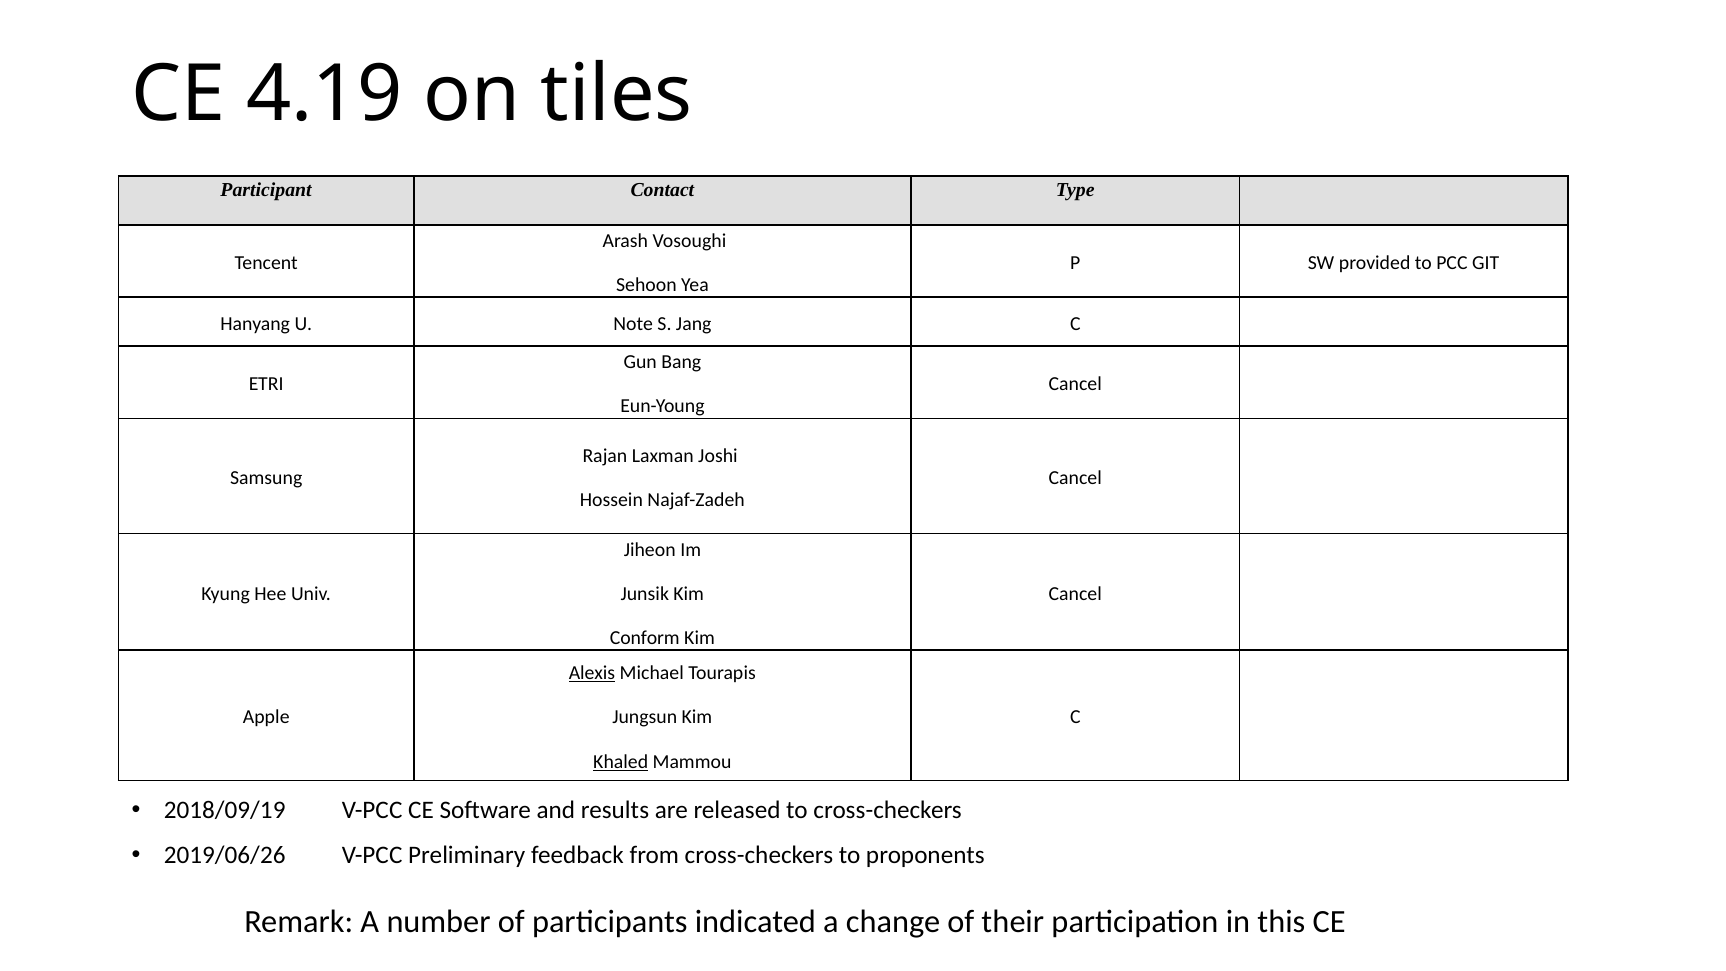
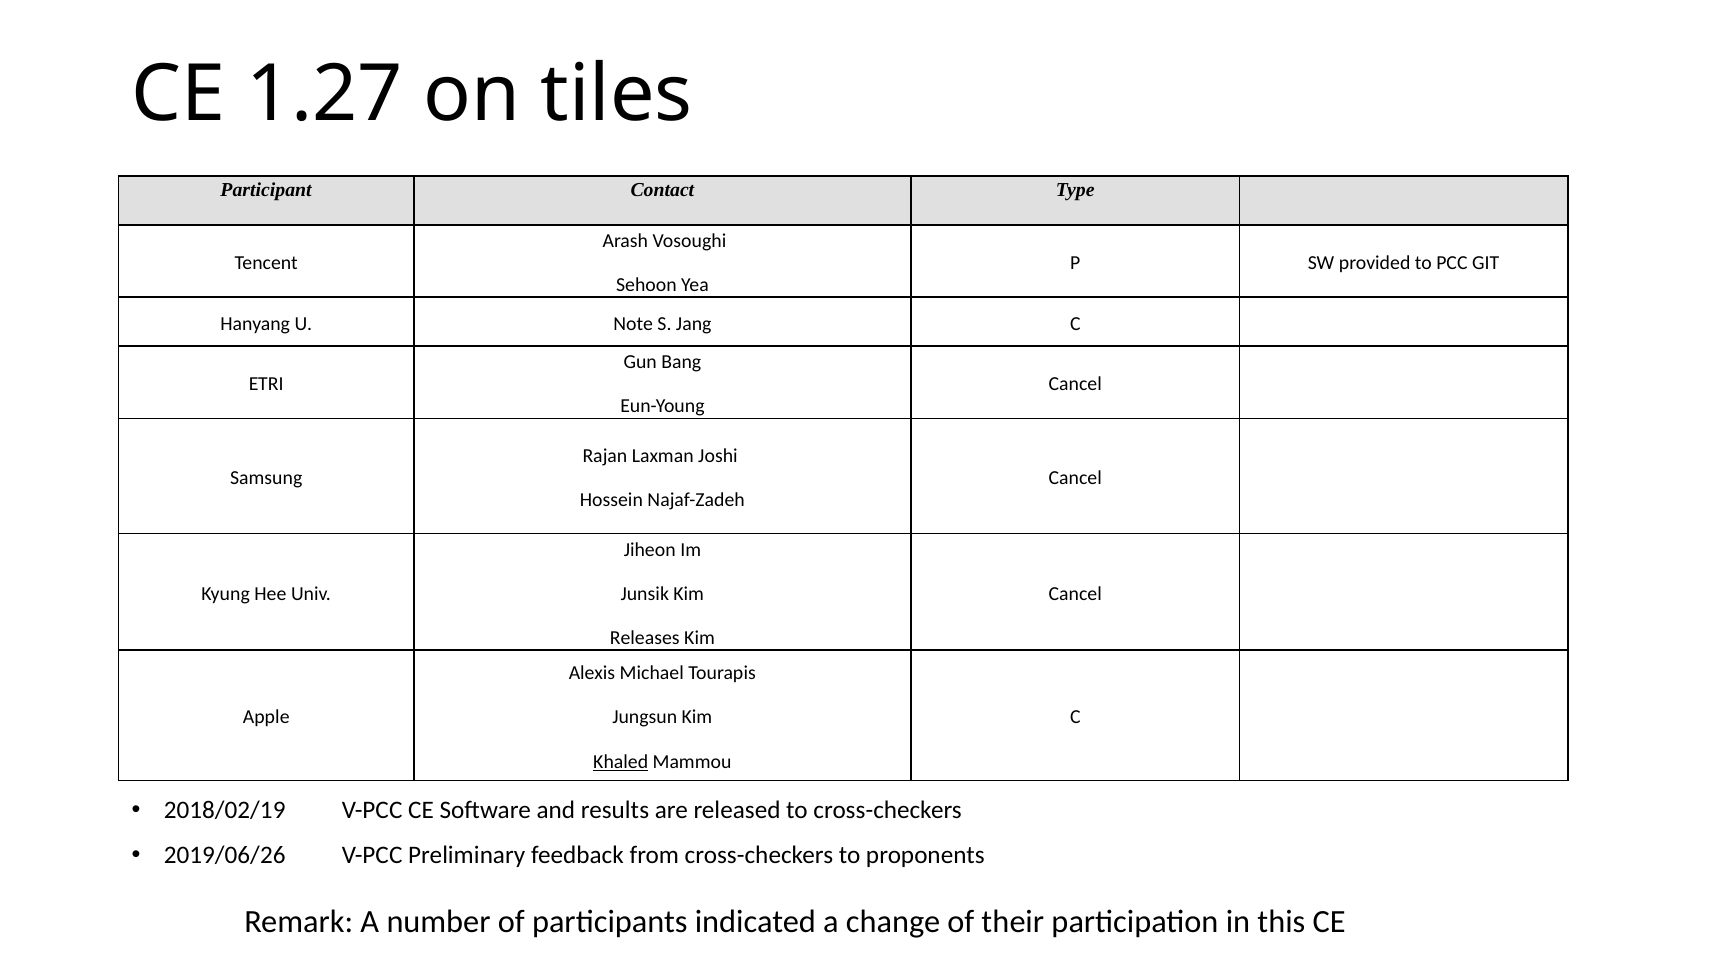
4.19: 4.19 -> 1.27 (324, 94)
Conform: Conform -> Releases (645, 638)
Alexis underline: present -> none (592, 673)
2018/09/19: 2018/09/19 -> 2018/02/19 (225, 810)
